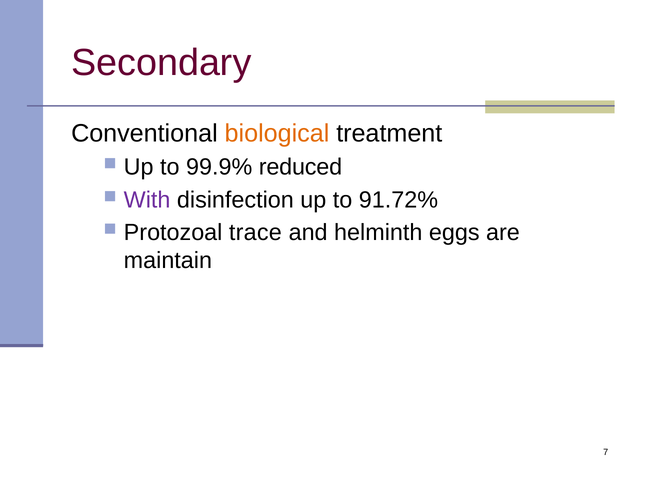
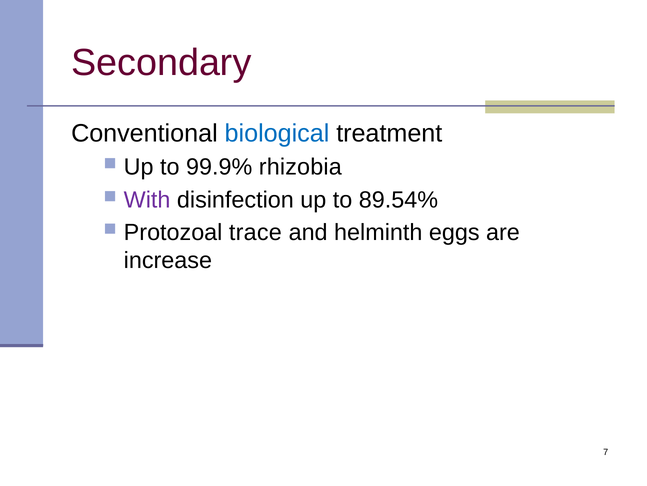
biological colour: orange -> blue (277, 133)
reduced: reduced -> rhizobia (300, 167)
91.72%: 91.72% -> 89.54% (398, 200)
maintain: maintain -> increase (168, 260)
